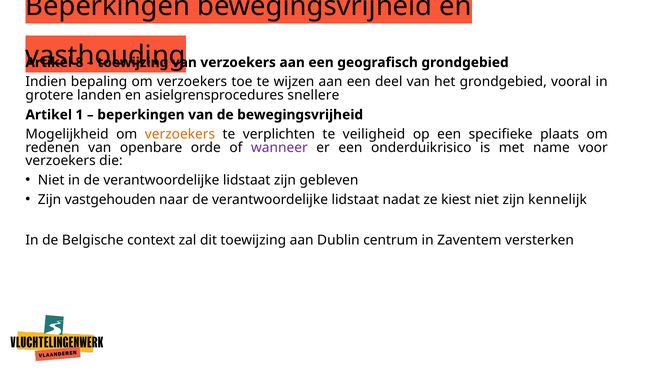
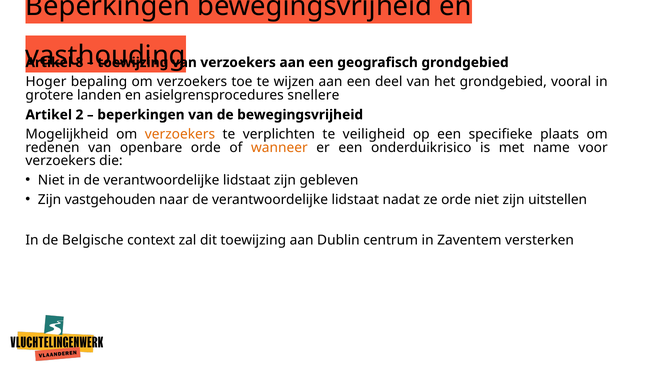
Indien: Indien -> Hoger (46, 82)
1: 1 -> 2 (79, 115)
wanneer colour: purple -> orange (279, 148)
ze kiest: kiest -> orde (456, 200)
kennelijk: kennelijk -> uitstellen (558, 200)
